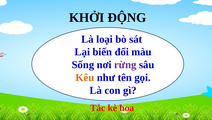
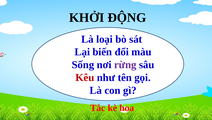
Kêu colour: orange -> red (85, 77)
